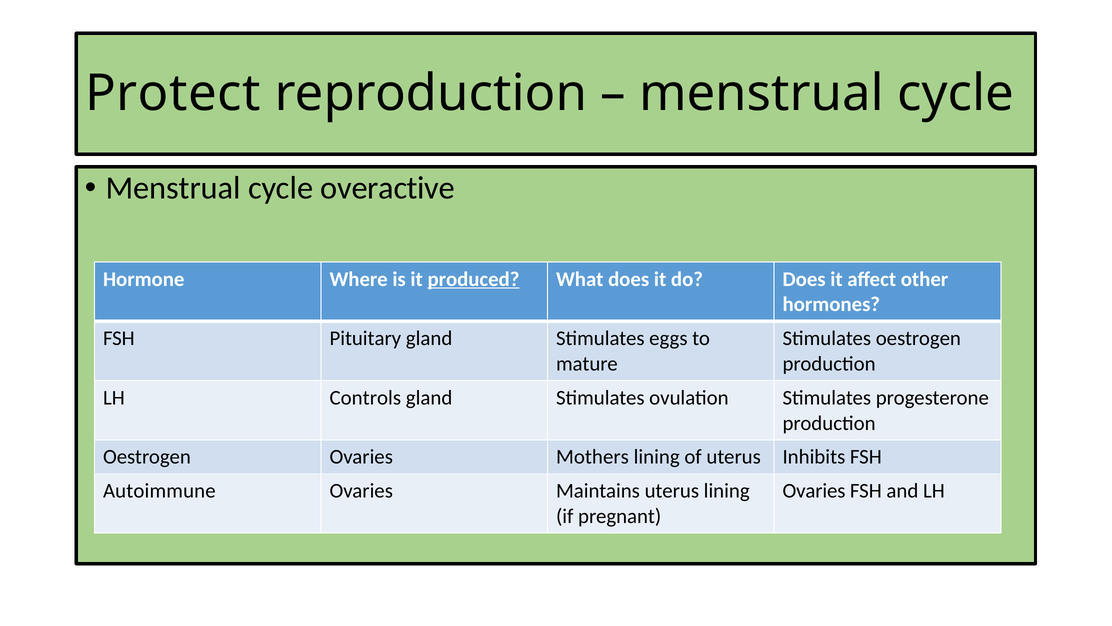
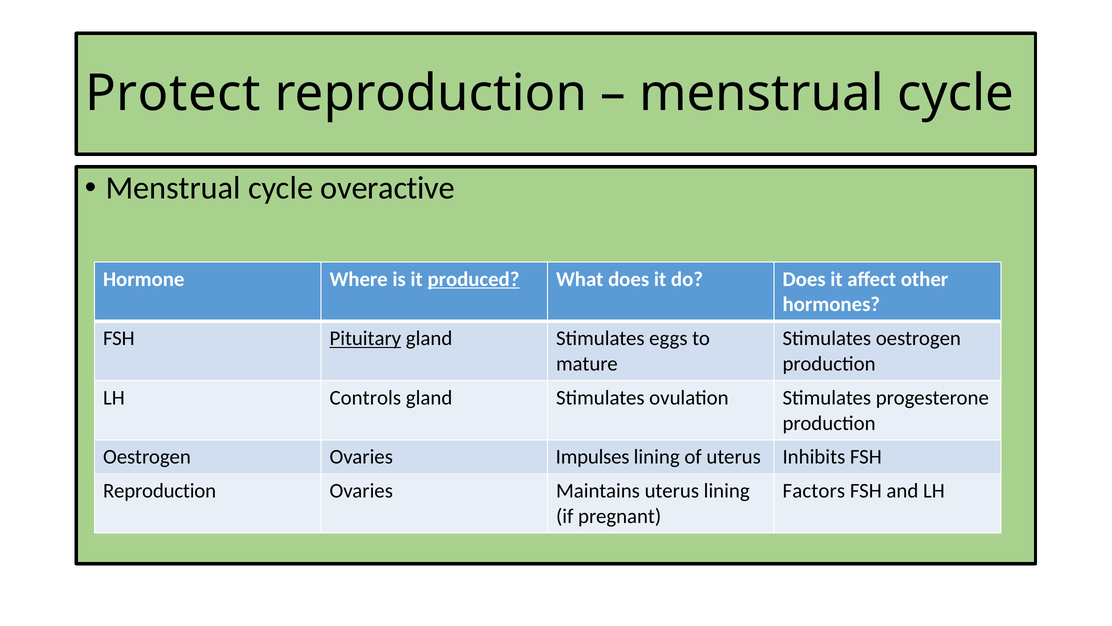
Pituitary underline: none -> present (365, 338)
Mothers: Mothers -> Impulses (593, 457)
Autoimmune: Autoimmune -> Reproduction (160, 491)
Ovaries: Ovaries -> Factors (814, 491)
